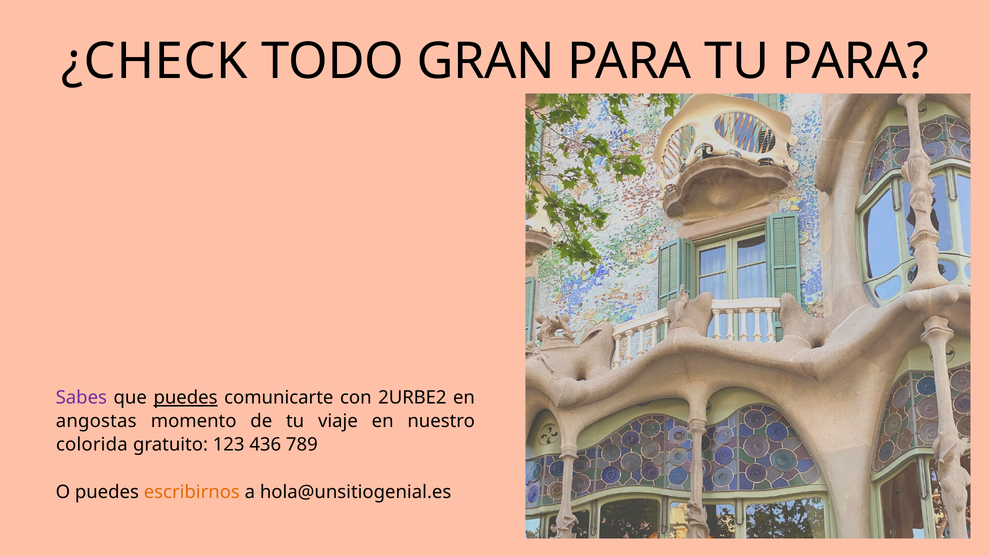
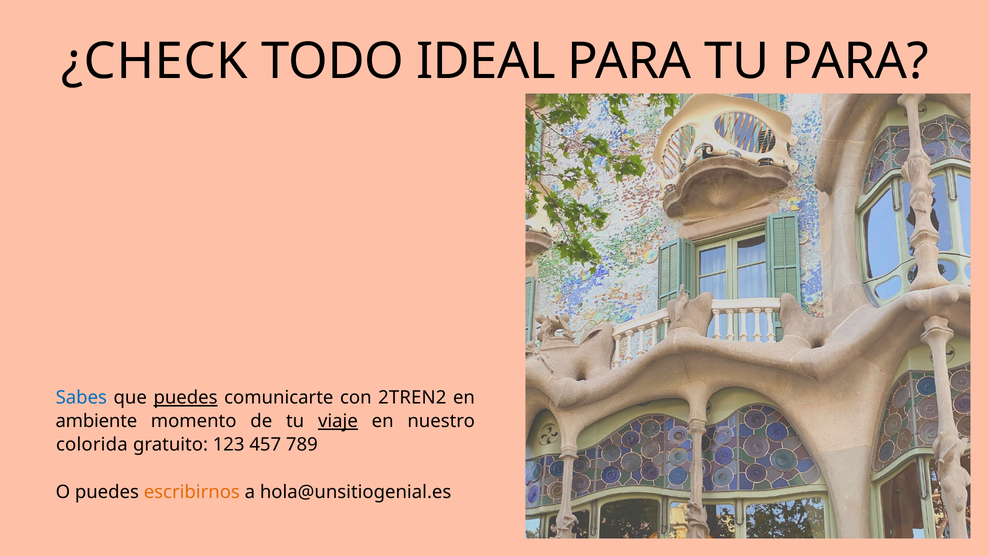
GRAN: GRAN -> IDEAL (486, 62)
Sabes colour: purple -> blue (81, 398)
2URBE2: 2URBE2 -> 2TREN2 (412, 398)
angostas: angostas -> ambiente (96, 422)
viaje underline: none -> present (338, 422)
436: 436 -> 457 (265, 445)
